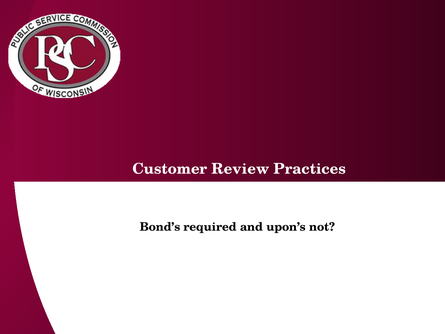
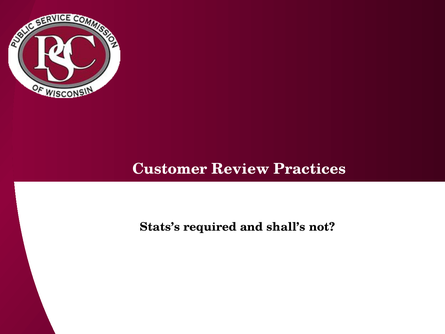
Bond’s: Bond’s -> Stats’s (160, 227)
upon’s: upon’s -> shall’s (286, 227)
